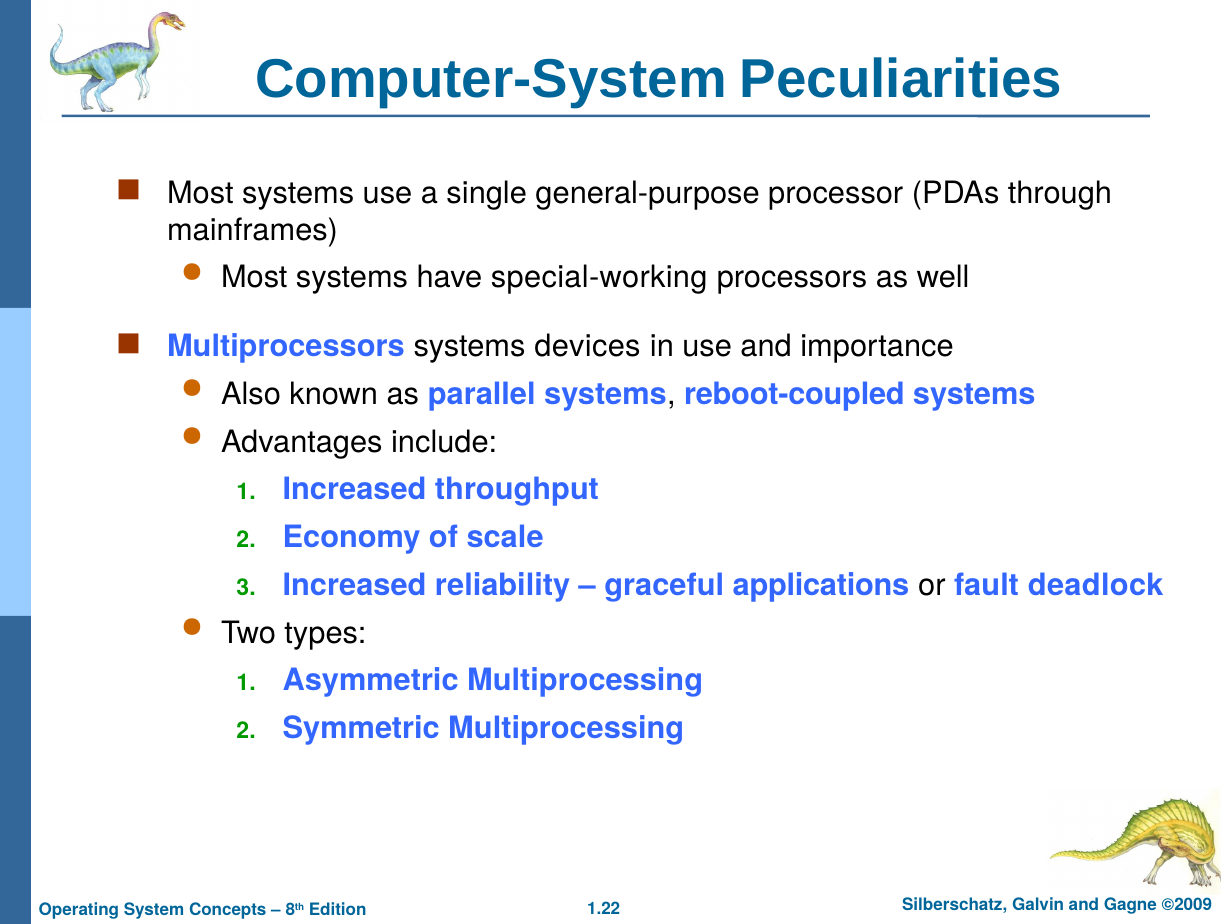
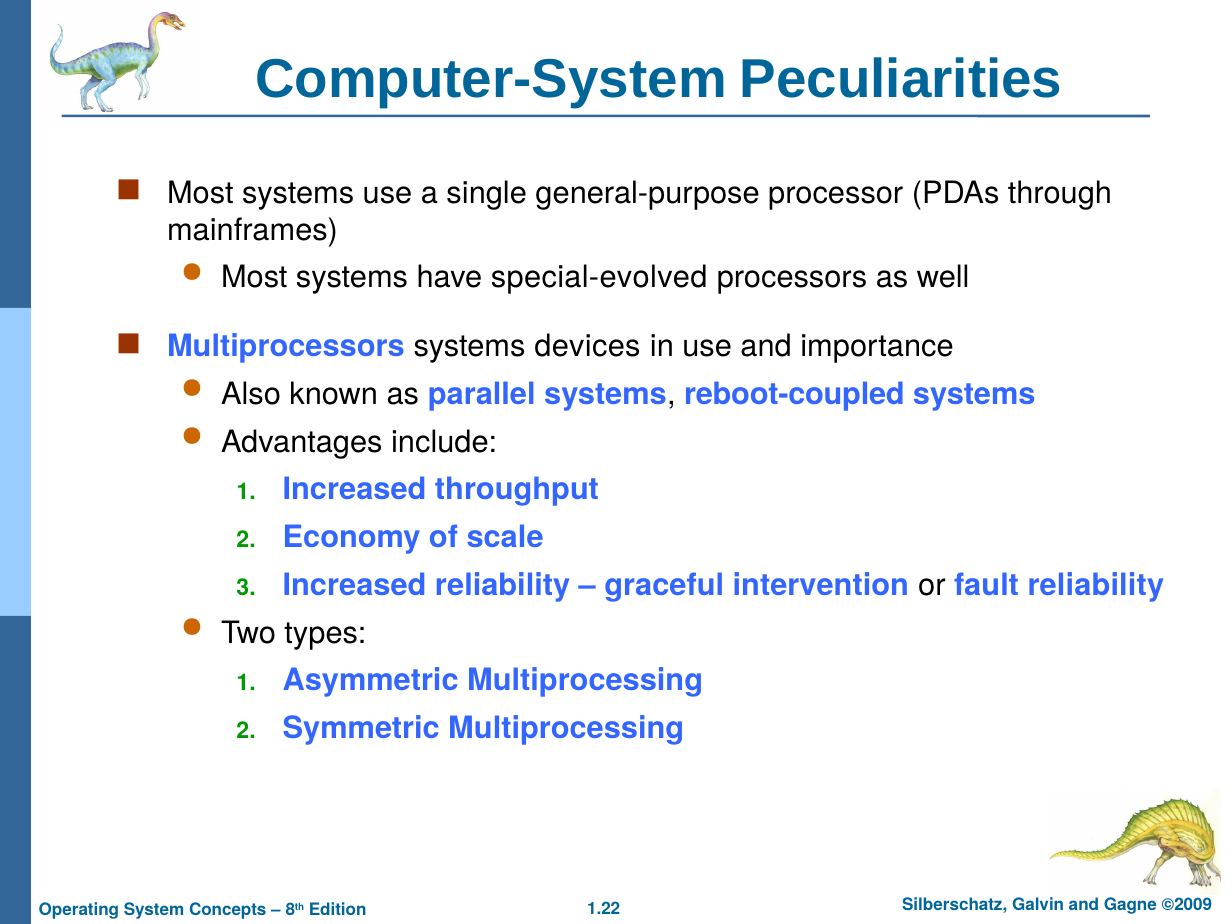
special-working: special-working -> special-evolved (599, 278)
applications: applications -> intervention (821, 585)
fault deadlock: deadlock -> reliability (1096, 585)
